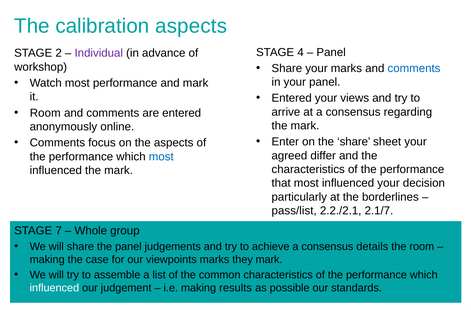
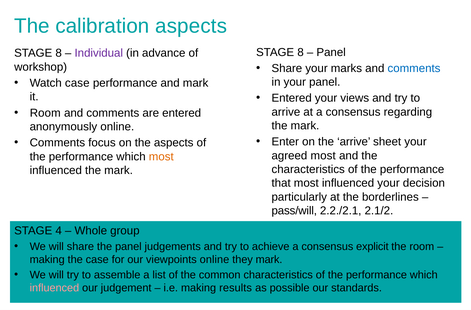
4: 4 -> 8 (301, 52)
2: 2 -> 8 (59, 53)
Watch most: most -> case (77, 83)
the share: share -> arrive (354, 142)
agreed differ: differ -> most (323, 155)
most colour: blue -> orange (161, 156)
pass/list: pass/list -> pass/will (294, 210)
2.1/7: 2.1/7 -> 2.1/2 (379, 210)
7: 7 -> 4 (59, 230)
details: details -> explicit (372, 246)
viewpoints marks: marks -> online (214, 259)
influenced colour: white -> pink (54, 287)
